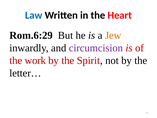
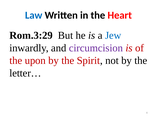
Rom.6:29: Rom.6:29 -> Rom.3:29 (31, 35)
Jew colour: orange -> blue (113, 35)
work: work -> upon (35, 60)
